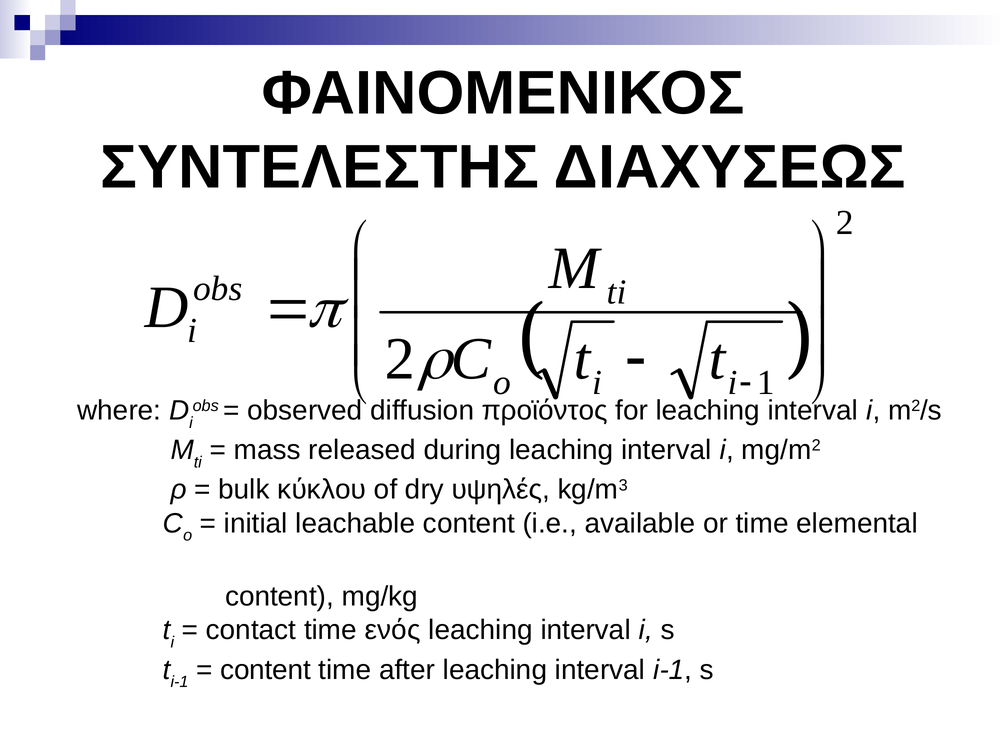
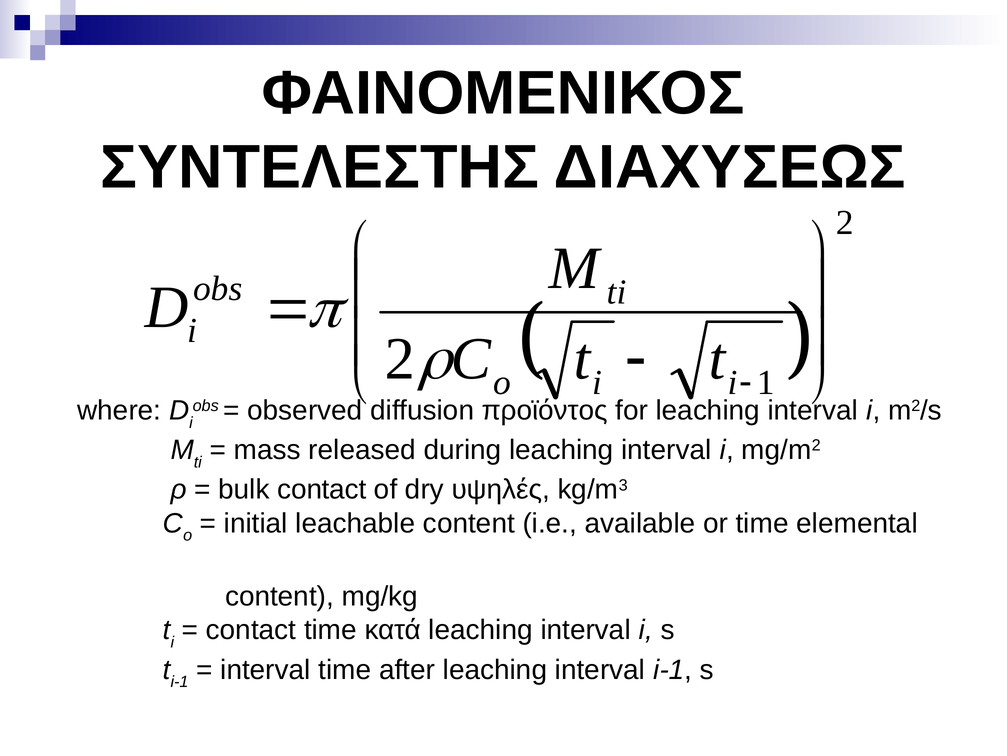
bulk κύκλου: κύκλου -> contact (322, 489)
ενός: ενός -> κατά (393, 630)
content: content -> interval (265, 669)
